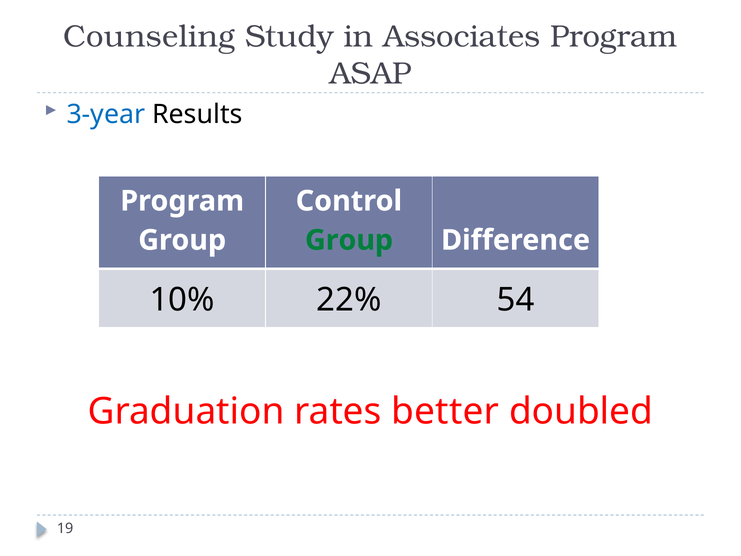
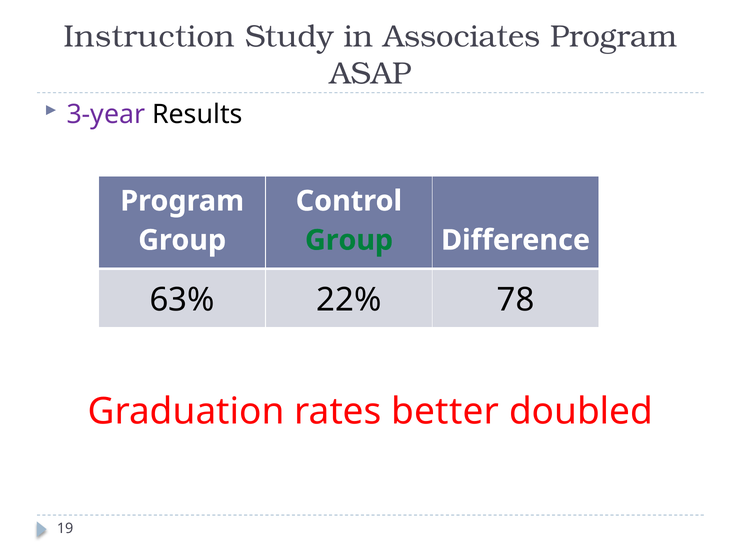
Counseling: Counseling -> Instruction (149, 37)
3-year colour: blue -> purple (106, 114)
10%: 10% -> 63% (182, 300)
54: 54 -> 78 (516, 300)
